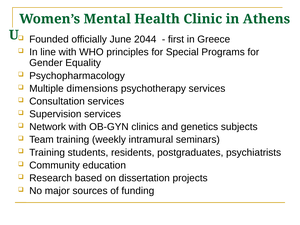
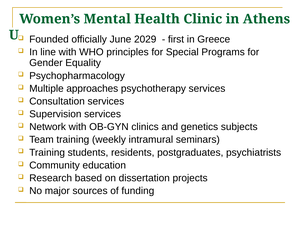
2044: 2044 -> 2029 (145, 39)
dimensions: dimensions -> approaches (92, 89)
